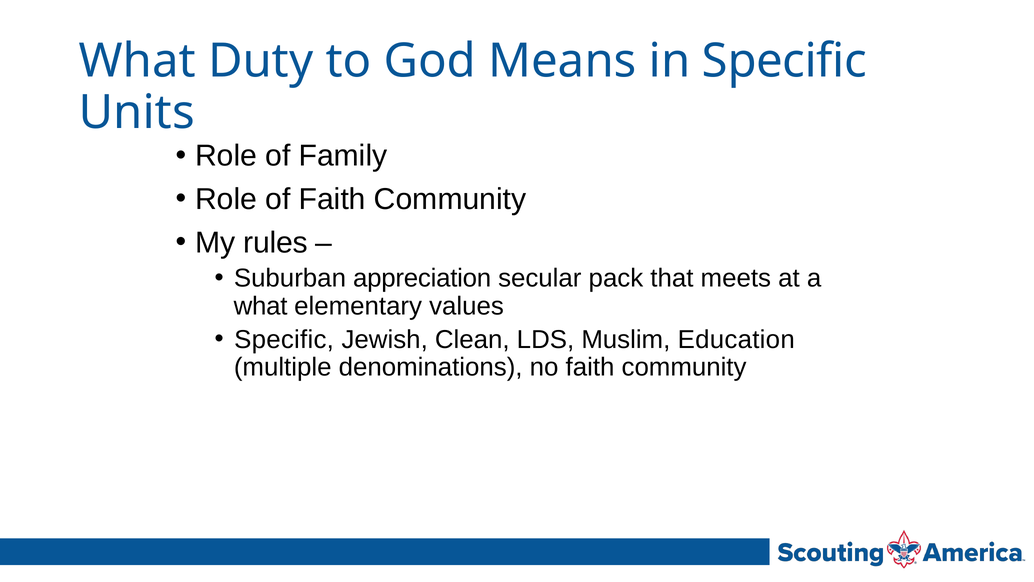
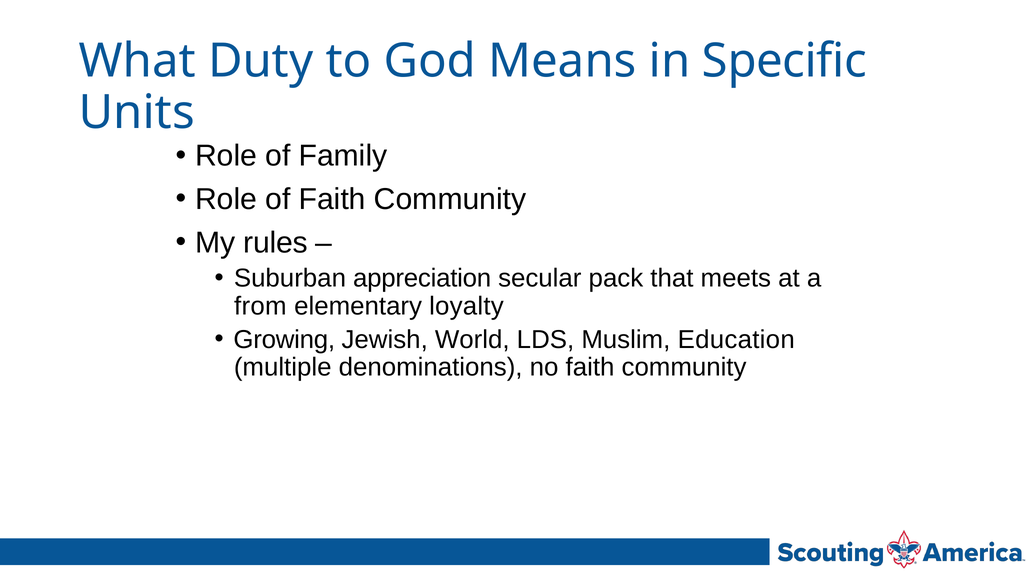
what: what -> from (260, 306)
values: values -> loyalty (466, 306)
Specific: Specific -> Growing (284, 339)
Clean: Clean -> World (472, 339)
